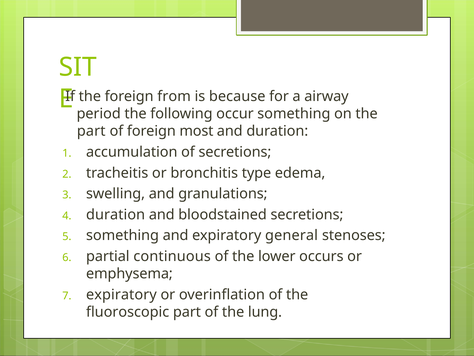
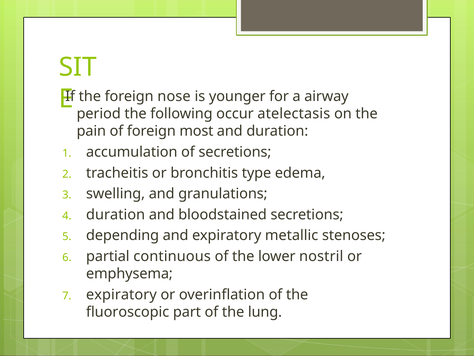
from: from -> nose (174, 96)
because: because -> younger (237, 96)
occur something: something -> atelectasis (294, 114)
part: part -> pain (91, 131)
something: something -> depending (123, 235)
general: general -> metallic (292, 235)
occurs: occurs -> nostril (321, 256)
